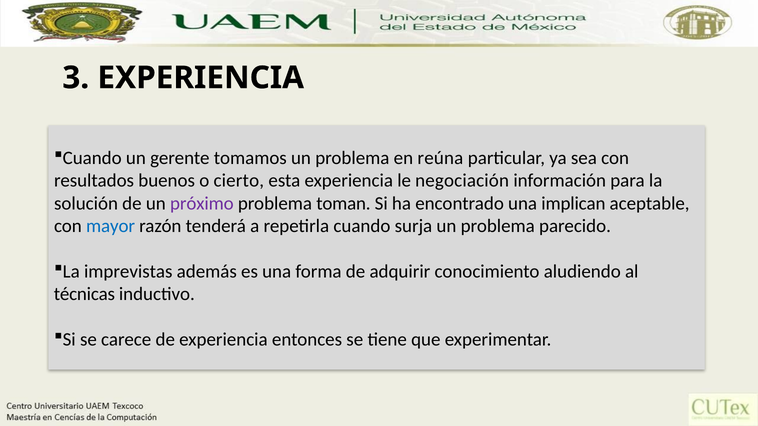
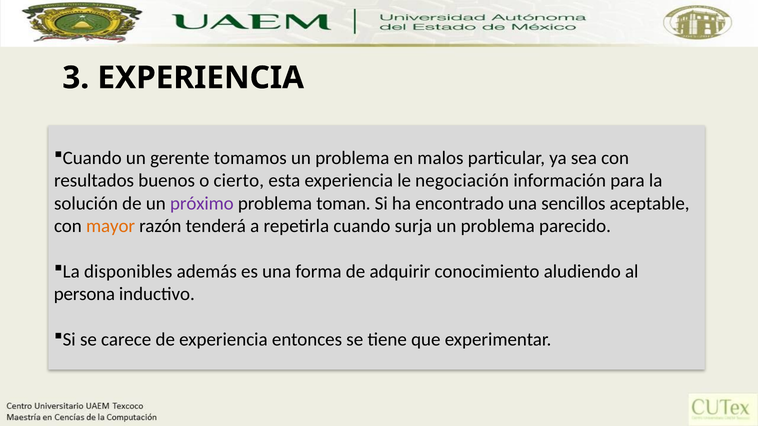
reúna: reúna -> malos (440, 158)
implican: implican -> sencillos (573, 203)
mayor colour: blue -> orange (111, 226)
imprevistas: imprevistas -> disponibles (128, 272)
técnicas: técnicas -> persona (84, 294)
